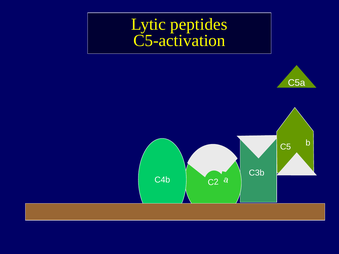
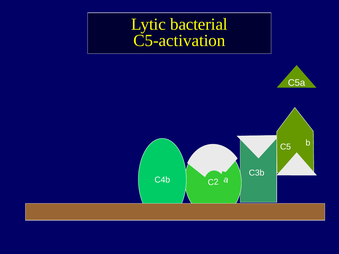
peptides: peptides -> bacterial (199, 24)
